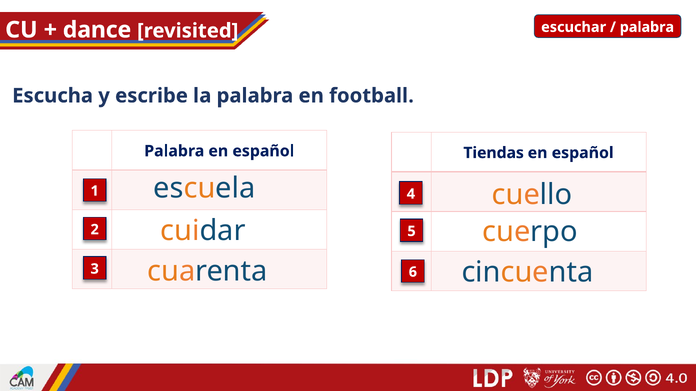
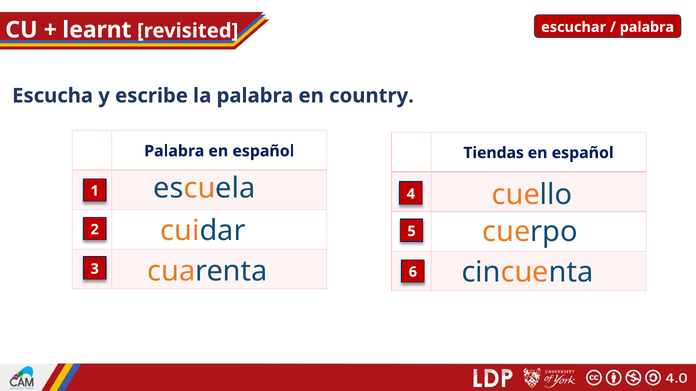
dance: dance -> learnt (97, 30)
football: football -> country (371, 96)
